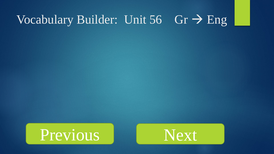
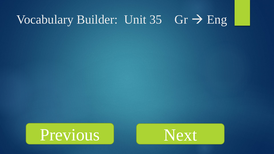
56: 56 -> 35 (156, 20)
